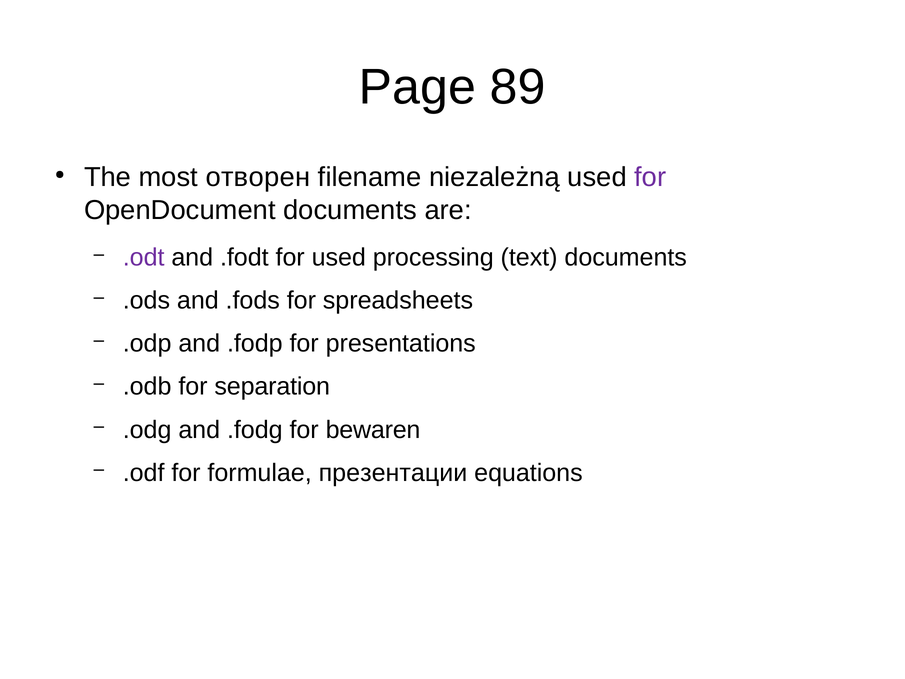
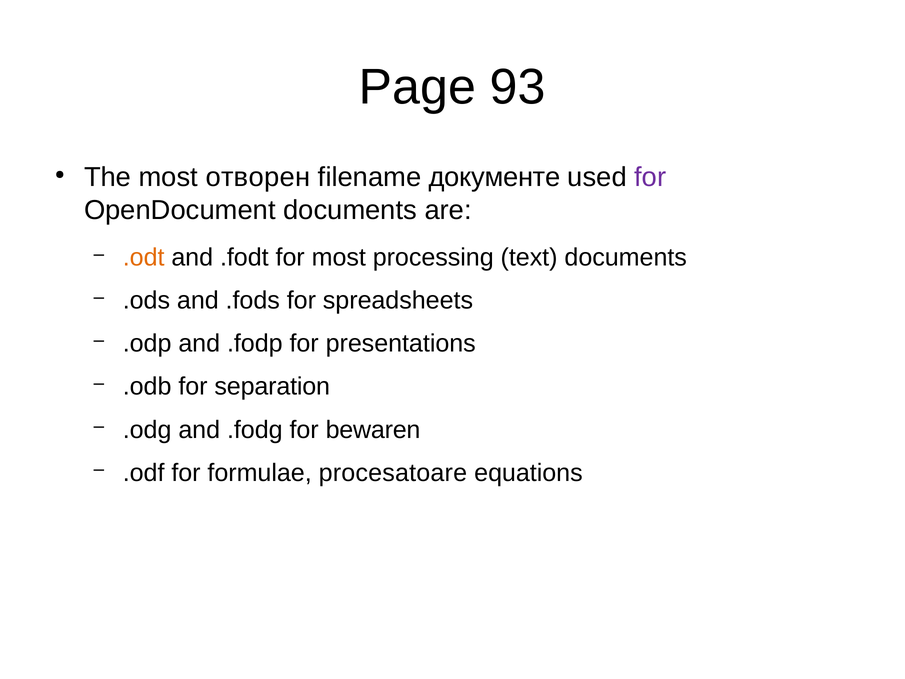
89: 89 -> 93 (518, 87)
niezależną: niezależną -> документе (495, 177)
.odt colour: purple -> orange (144, 257)
for used: used -> most (339, 257)
презентации: презентации -> procesatoare (393, 473)
